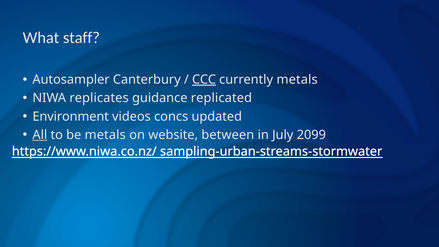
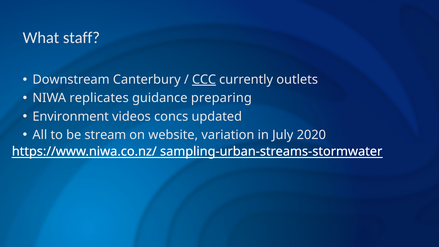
Autosampler: Autosampler -> Downstream (71, 80)
currently metals: metals -> outlets (297, 80)
replicated: replicated -> preparing (221, 98)
All underline: present -> none (40, 135)
be metals: metals -> stream (105, 135)
between: between -> variation (228, 135)
2099: 2099 -> 2020 (311, 135)
